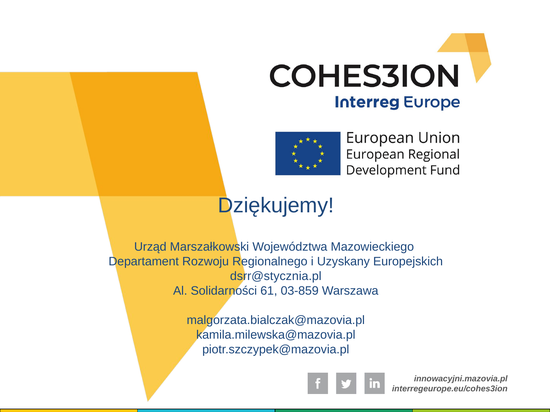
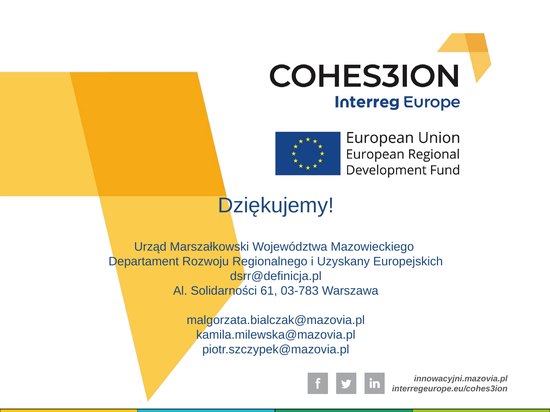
dsrr@stycznia.pl: dsrr@stycznia.pl -> dsrr@definicja.pl (276, 276)
03-859: 03-859 -> 03-783 (300, 291)
